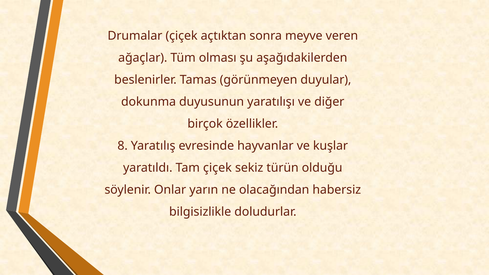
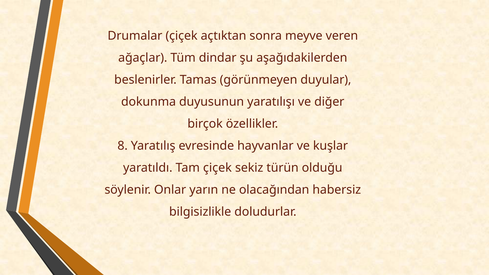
olması: olması -> dindar (218, 58)
